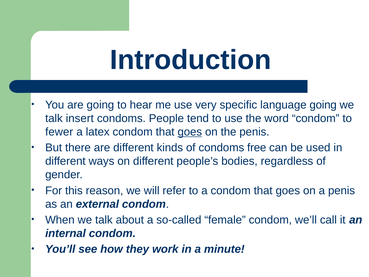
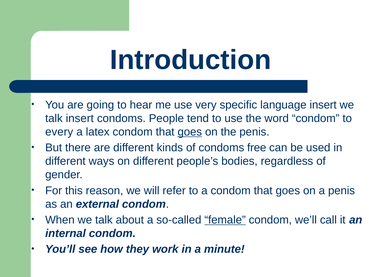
language going: going -> insert (323, 105)
fewer: fewer -> every (59, 132)
female underline: none -> present (225, 220)
